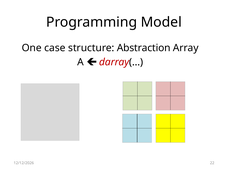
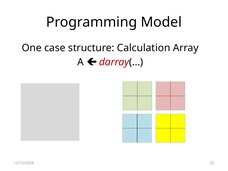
Abstraction: Abstraction -> Calculation (144, 48)
